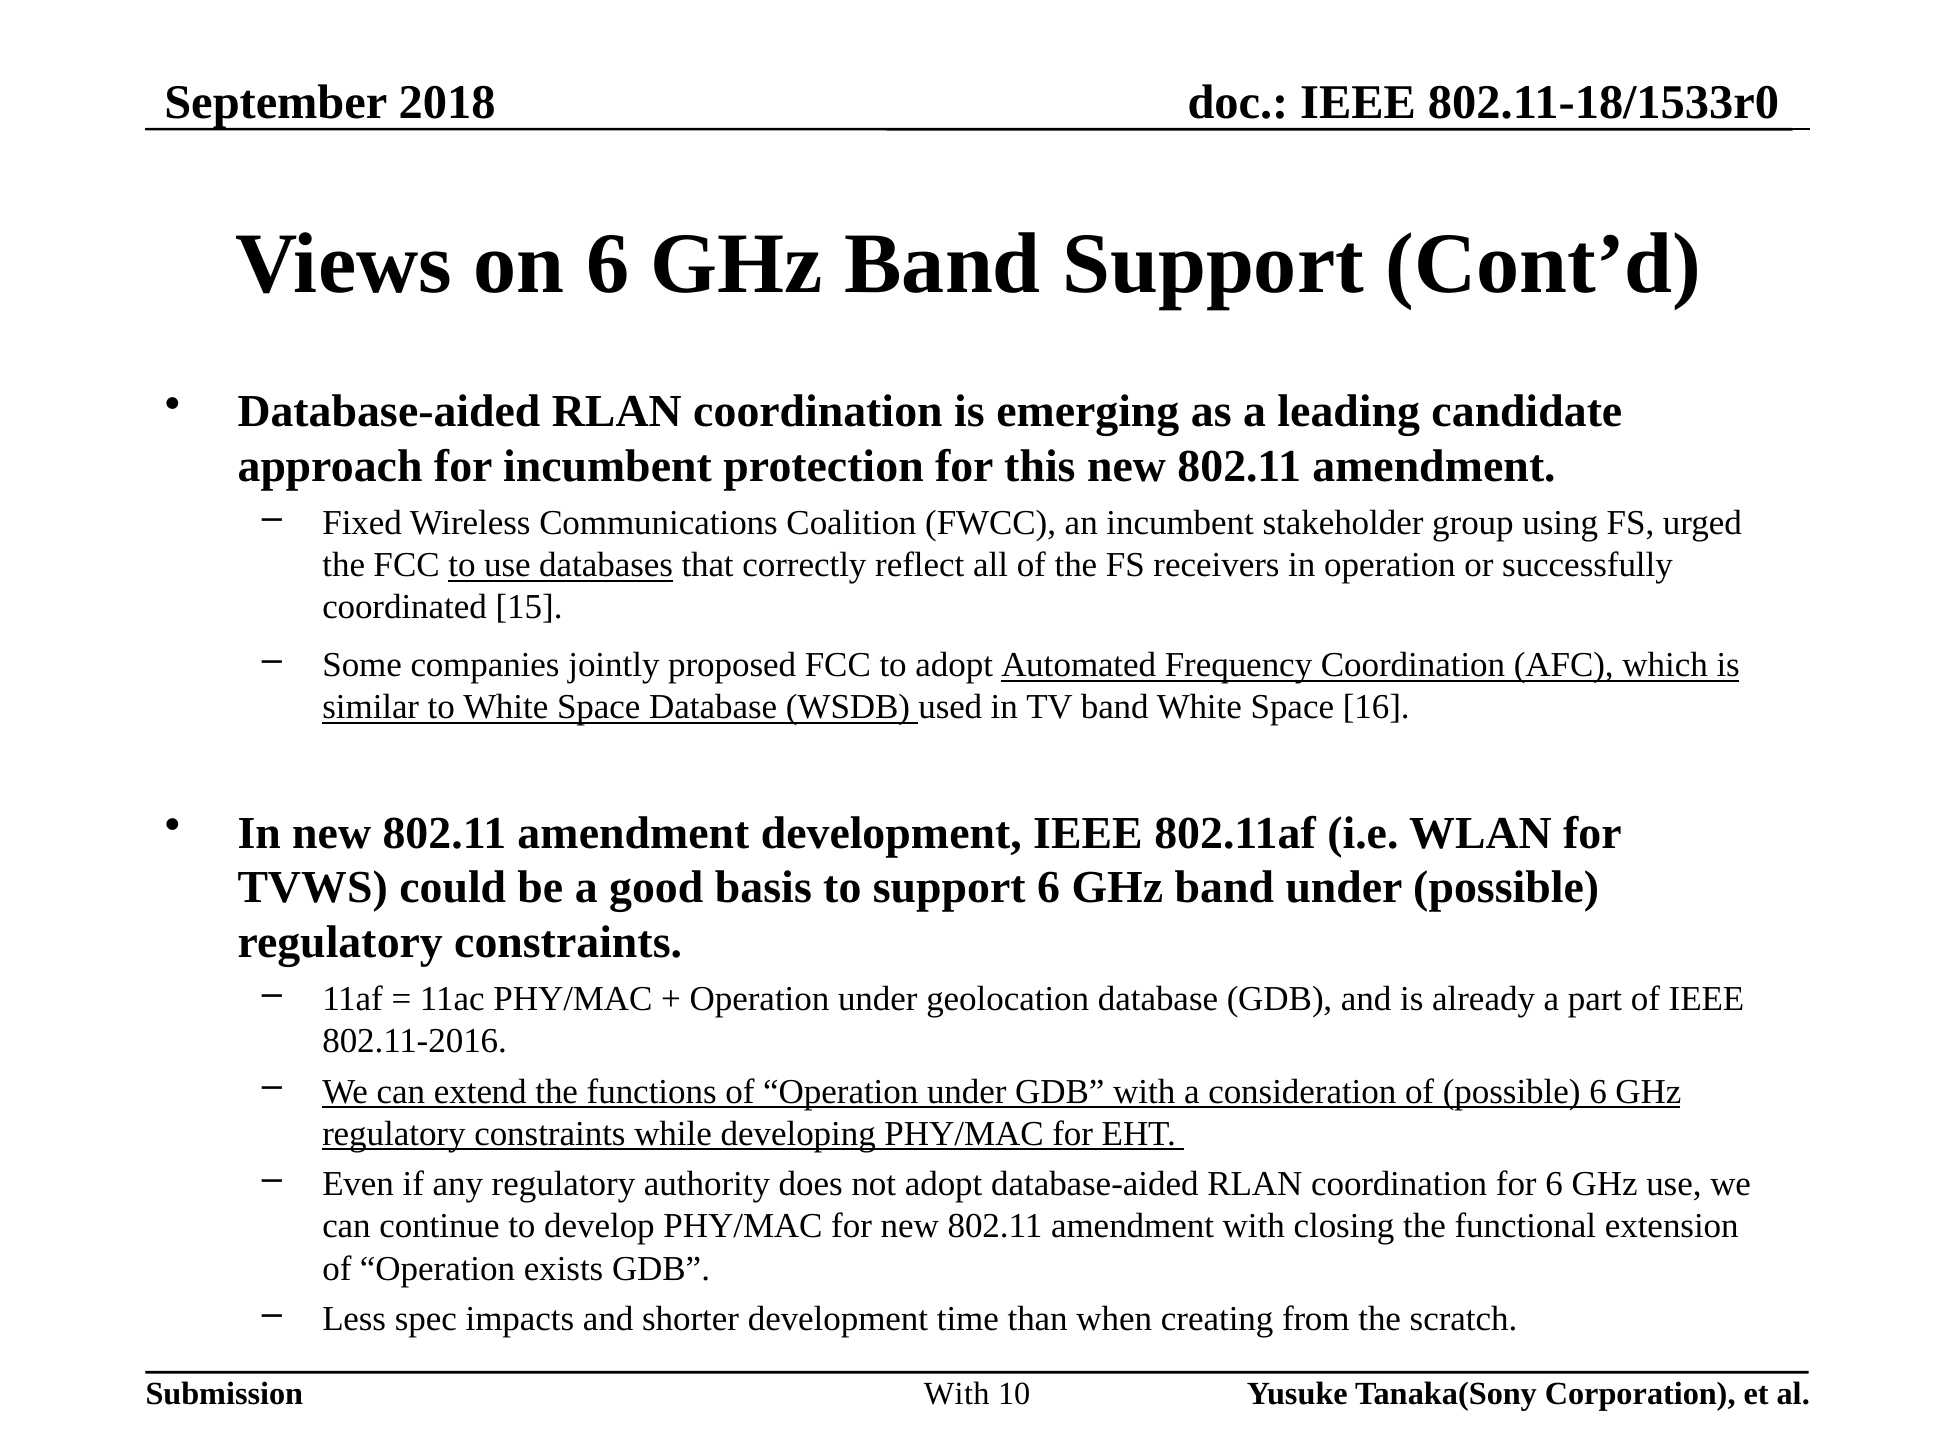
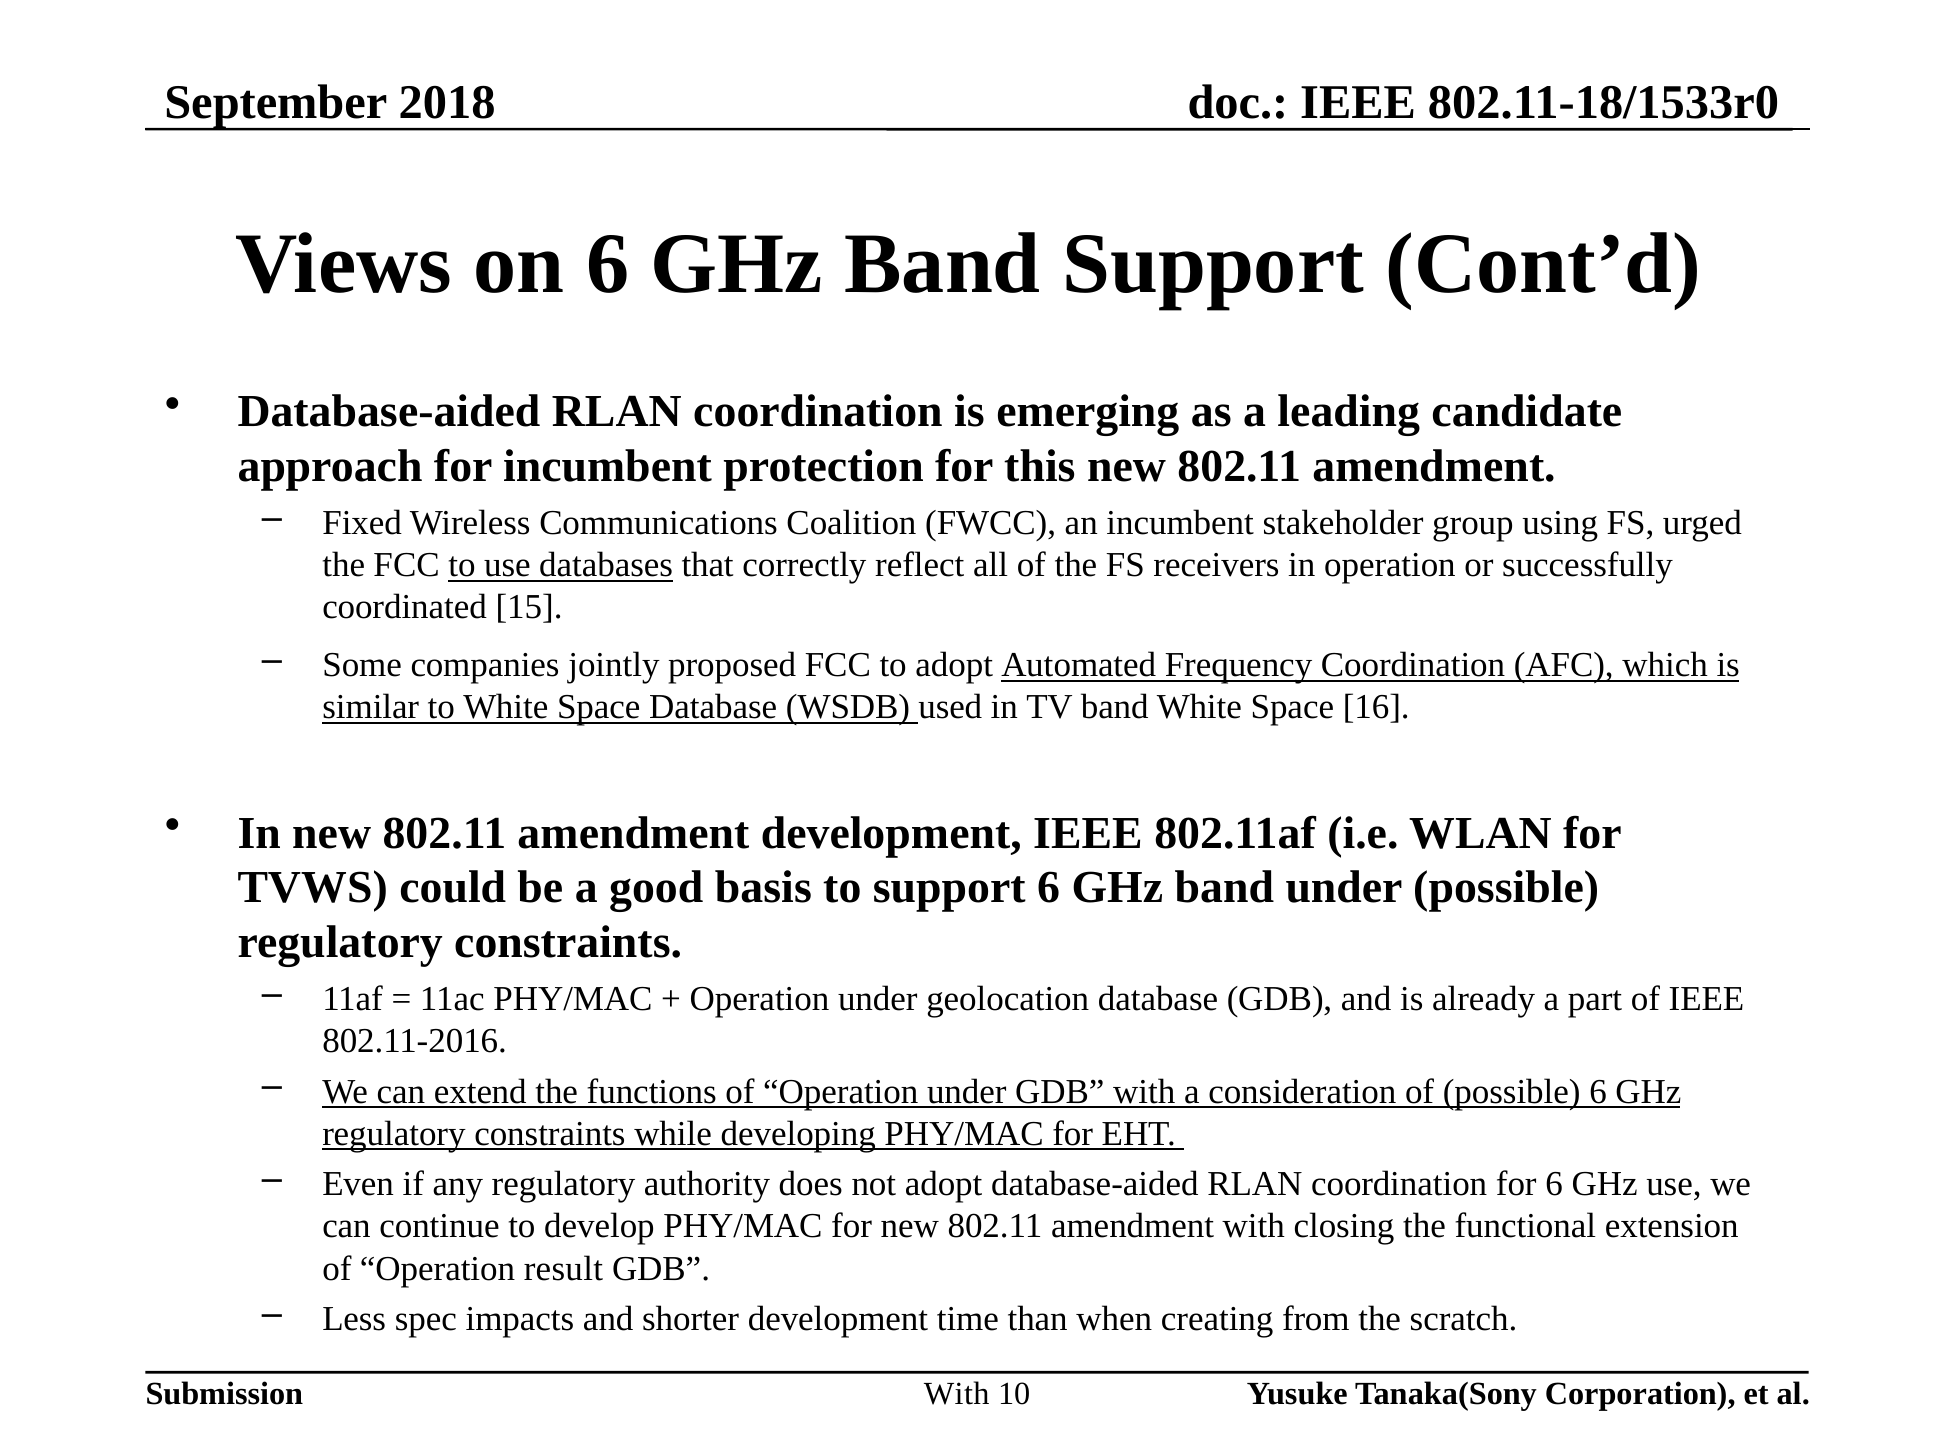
exists: exists -> result (563, 1269)
